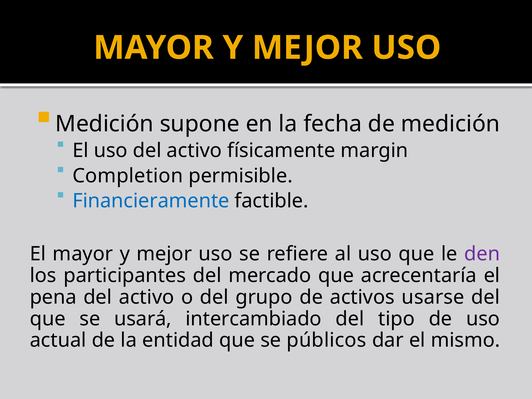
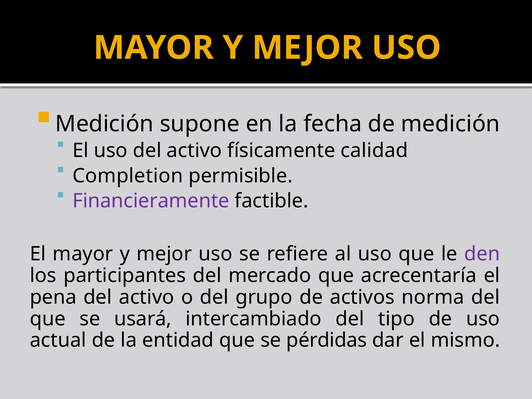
margin: margin -> calidad (374, 150)
Financieramente colour: blue -> purple (151, 201)
usarse: usarse -> norma (433, 297)
públicos: públicos -> pérdidas (327, 340)
